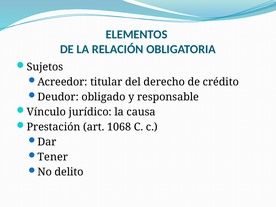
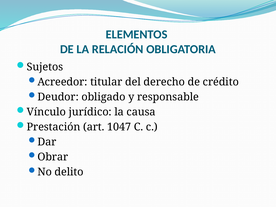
1068: 1068 -> 1047 (119, 127)
Tener: Tener -> Obrar (53, 157)
